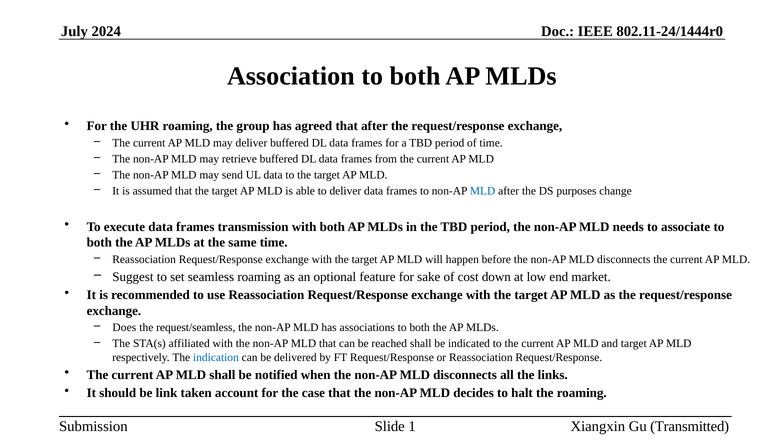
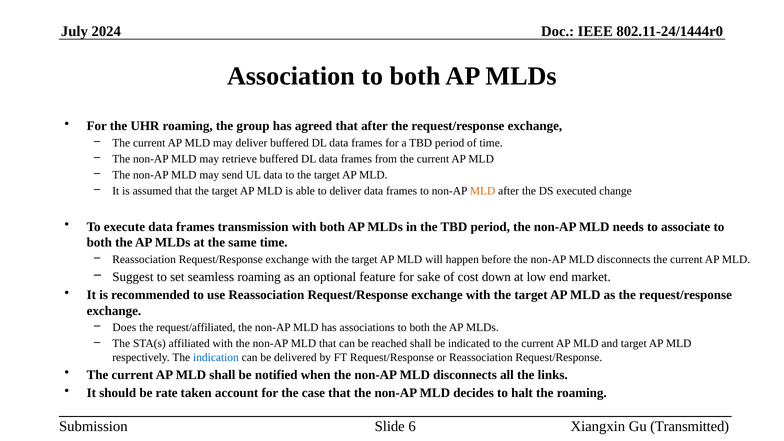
MLD colour: blue -> orange (483, 191)
purposes: purposes -> executed (576, 191)
request/seamless: request/seamless -> request/affiliated (196, 328)
link: link -> rate (167, 393)
1: 1 -> 6 (412, 426)
